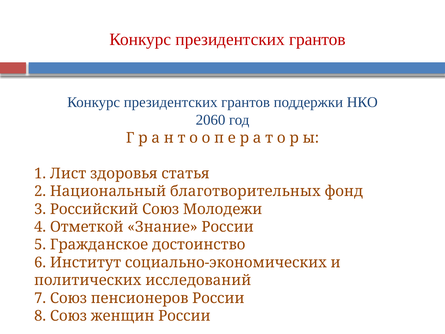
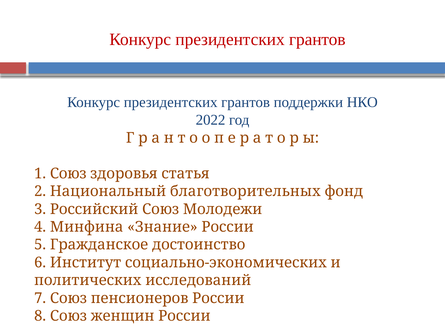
2060: 2060 -> 2022 (211, 120)
1 Лист: Лист -> Союз (68, 173)
Отметкой: Отметкой -> Минфина (87, 227)
